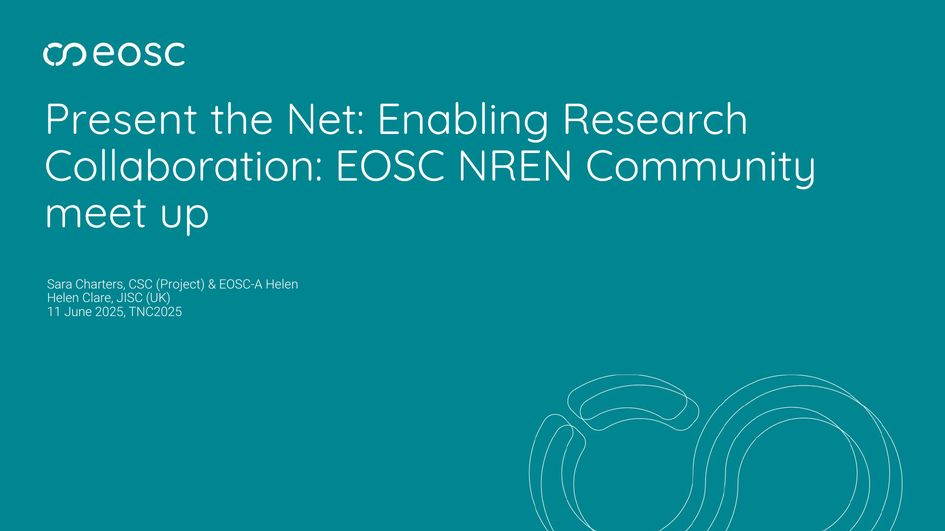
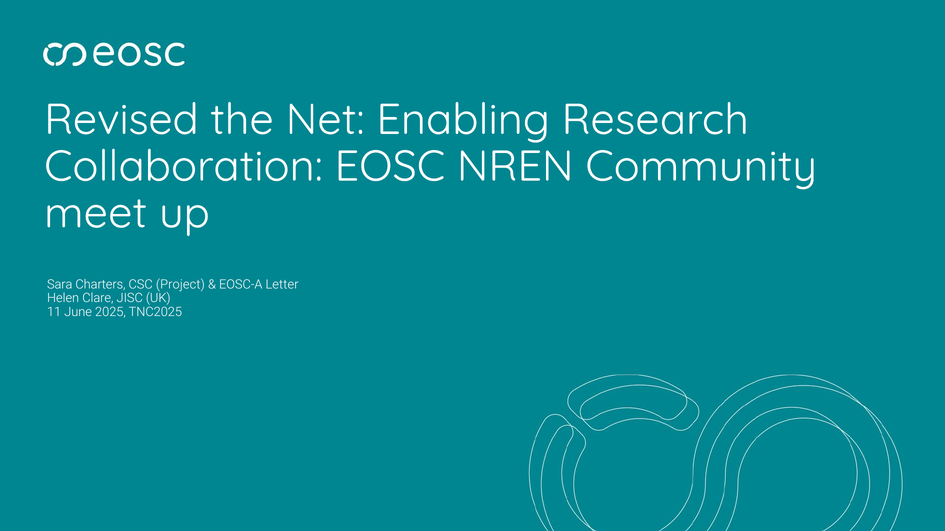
Present: Present -> Revised (121, 120)
EOSC-A Helen: Helen -> Letter (282, 285)
